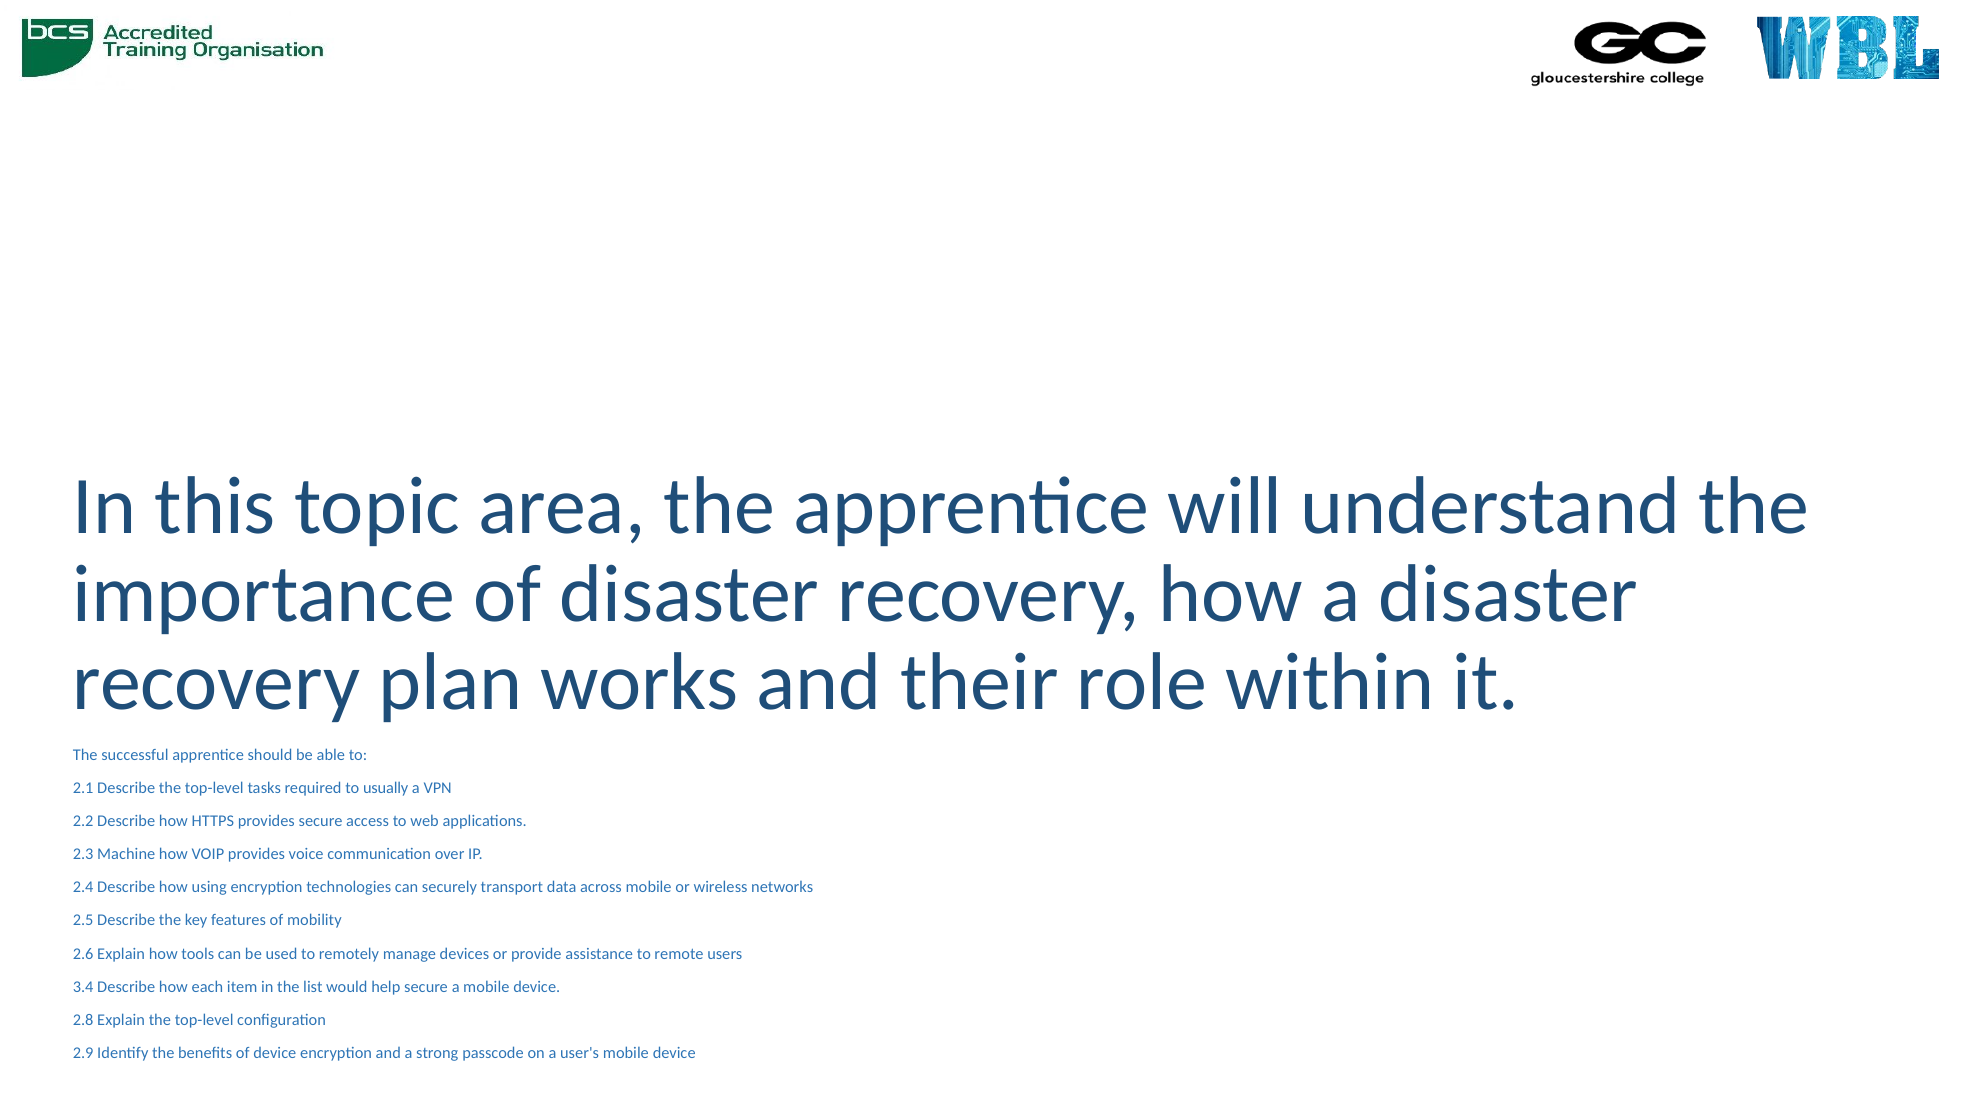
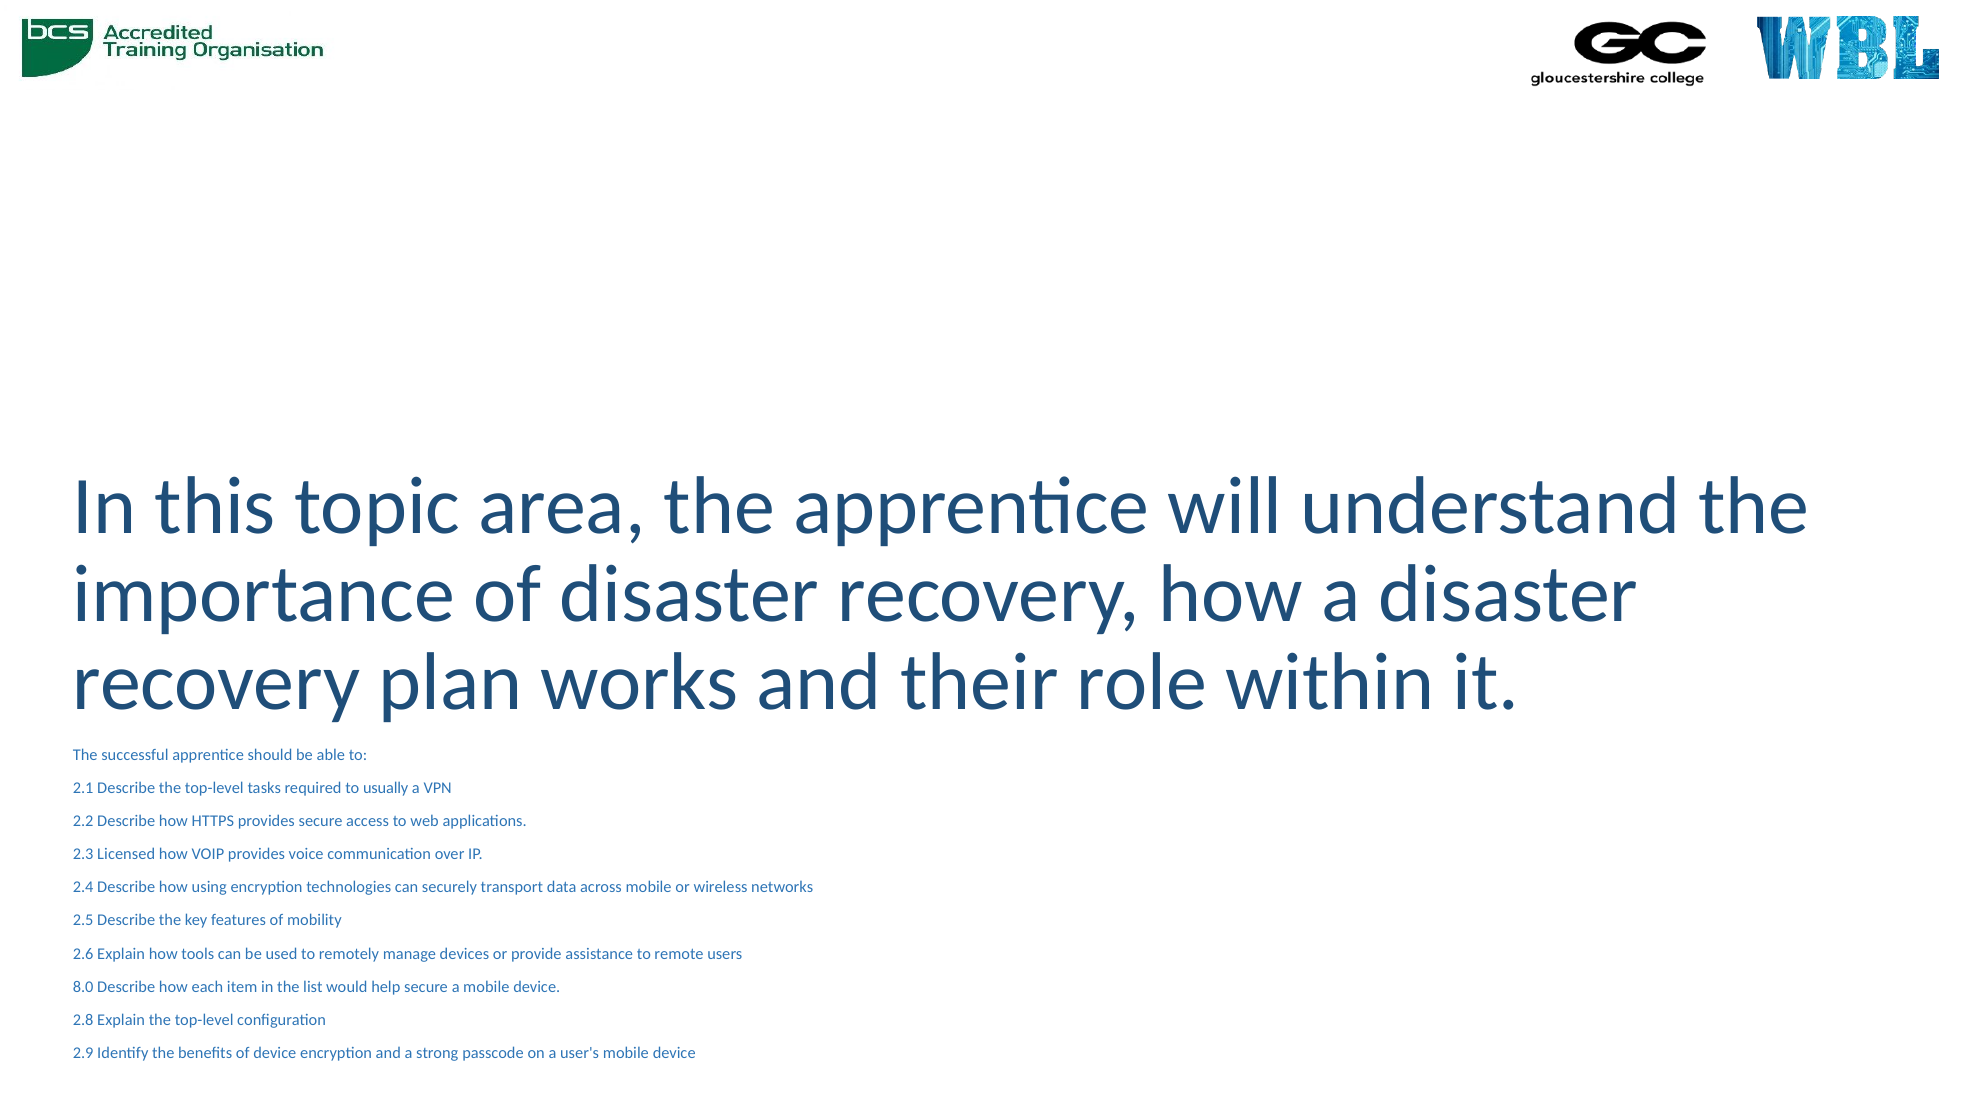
Machine: Machine -> Licensed (126, 855)
3.4: 3.4 -> 8.0 (83, 987)
